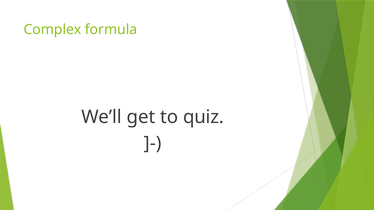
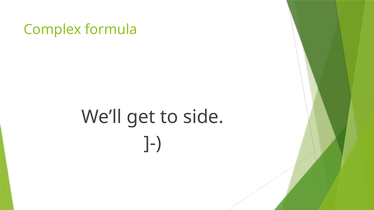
quiz: quiz -> side (203, 117)
